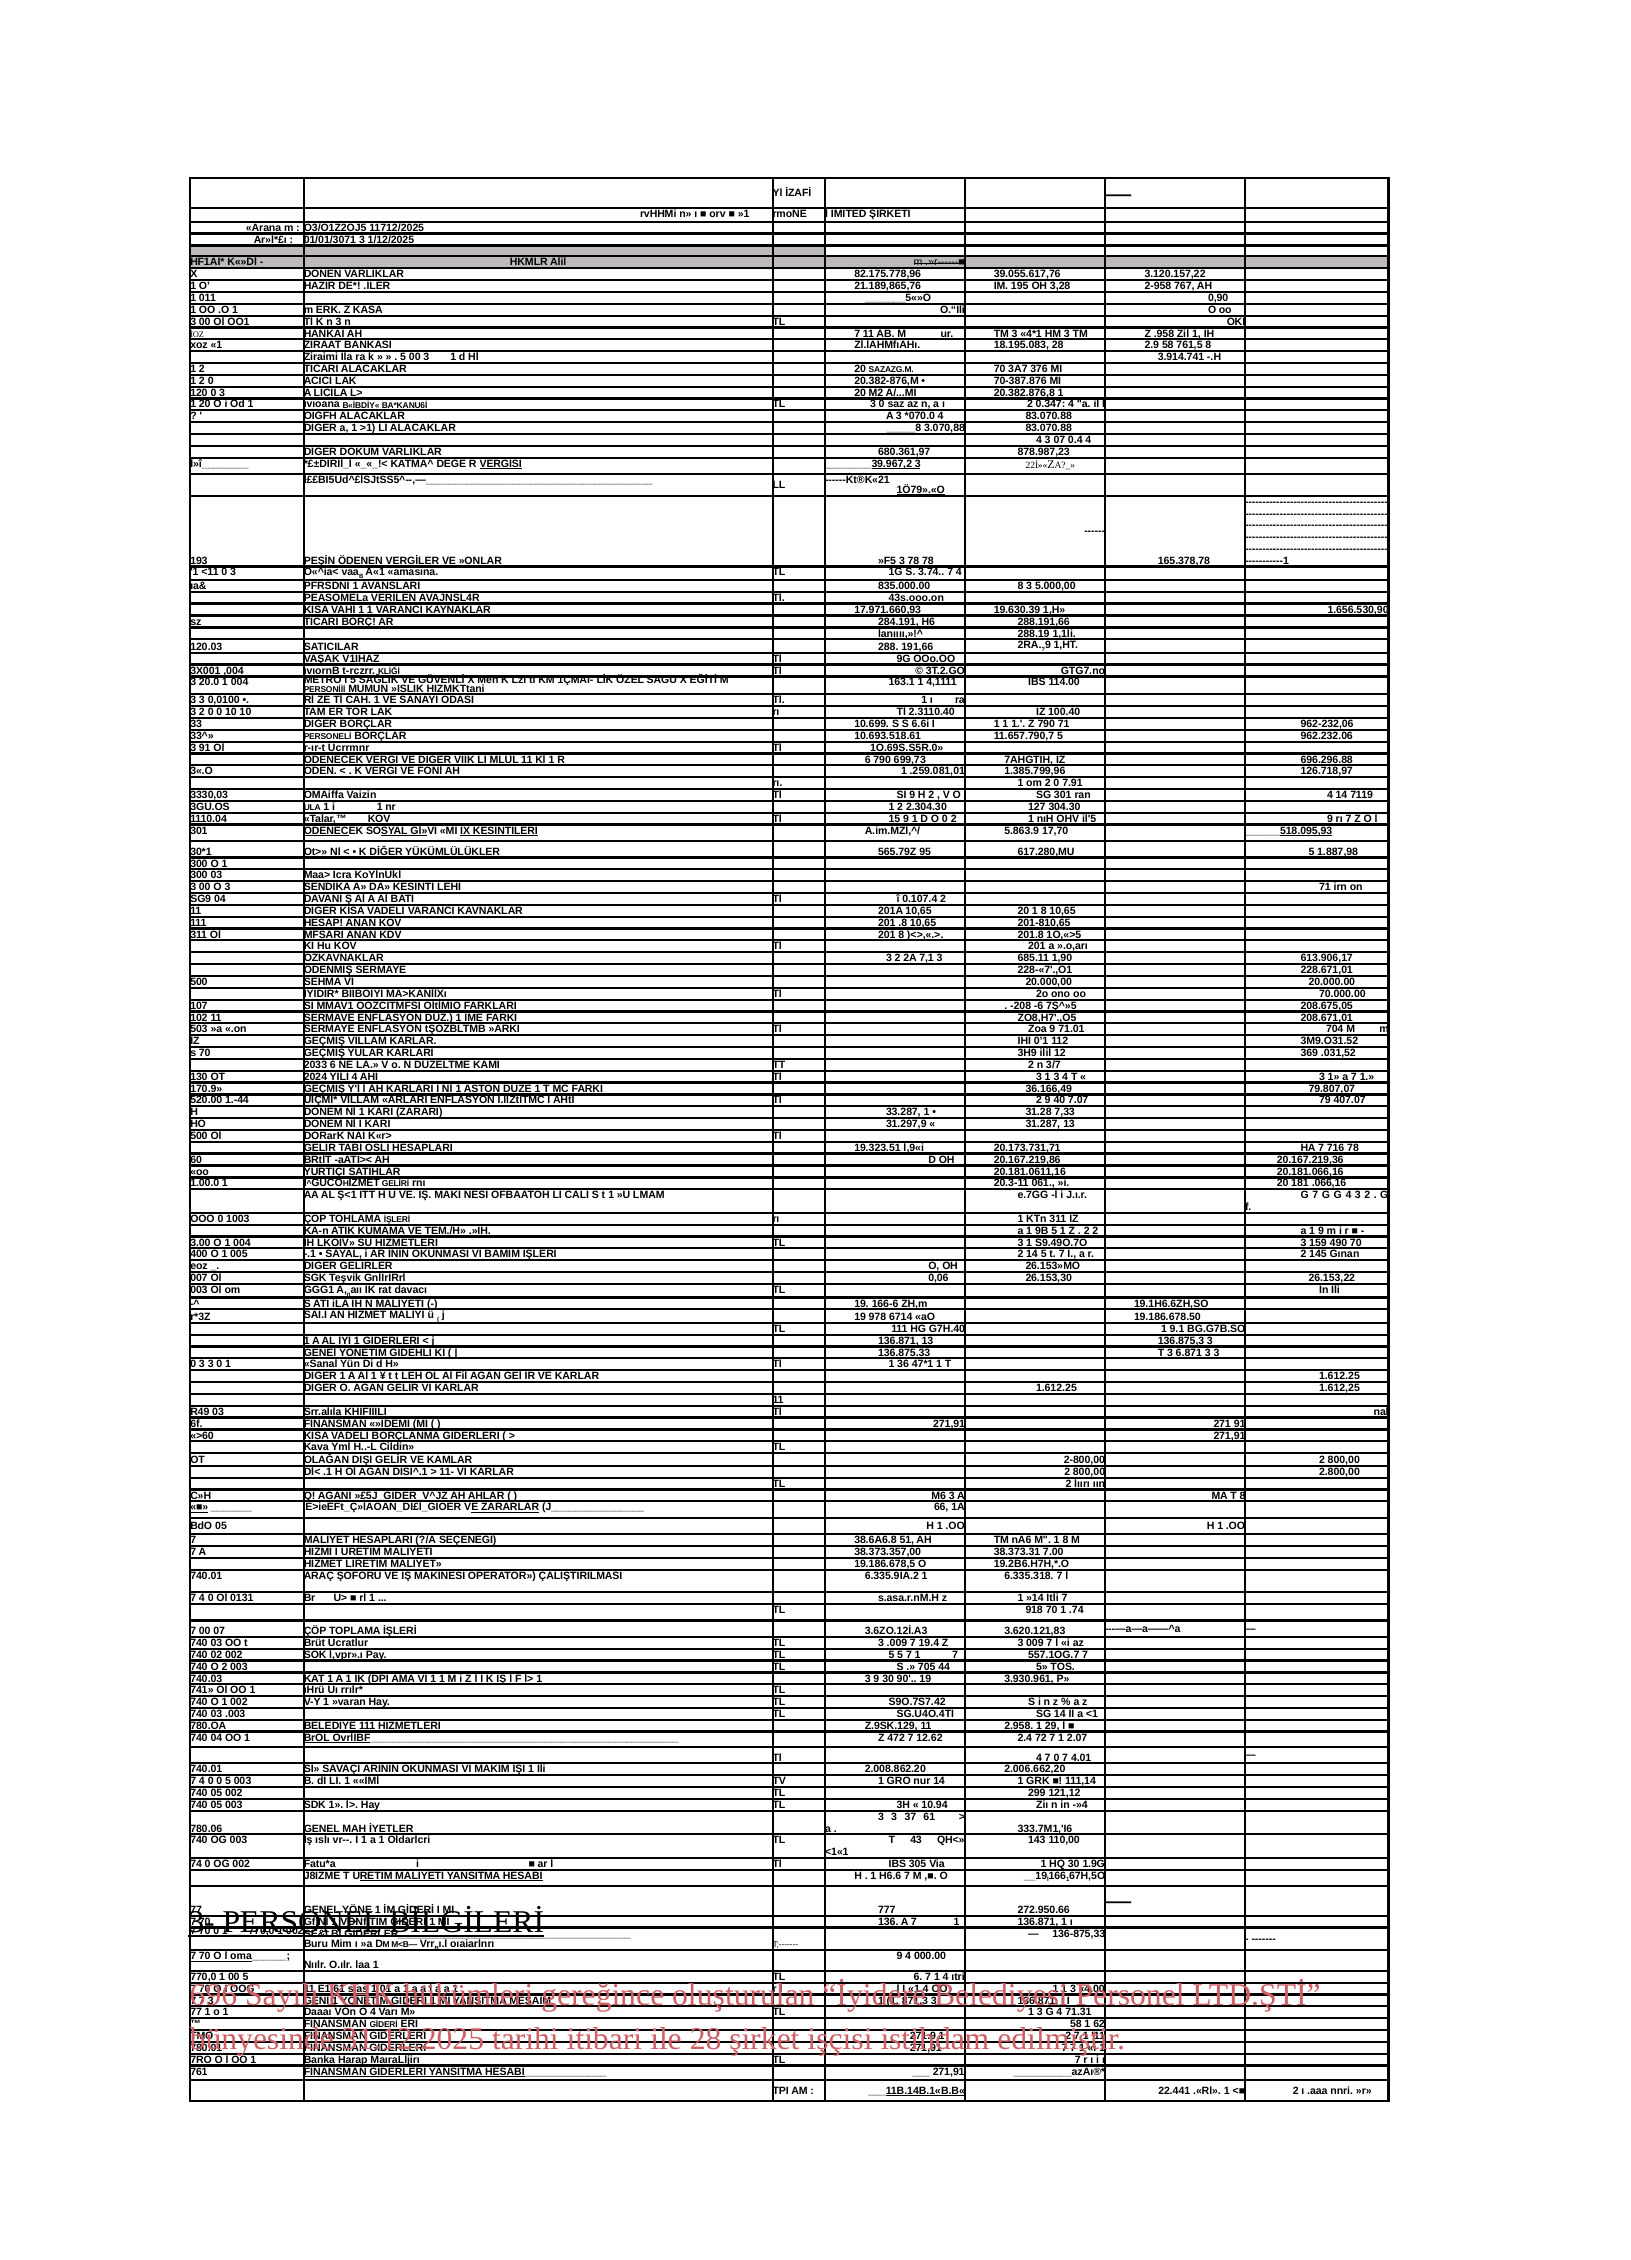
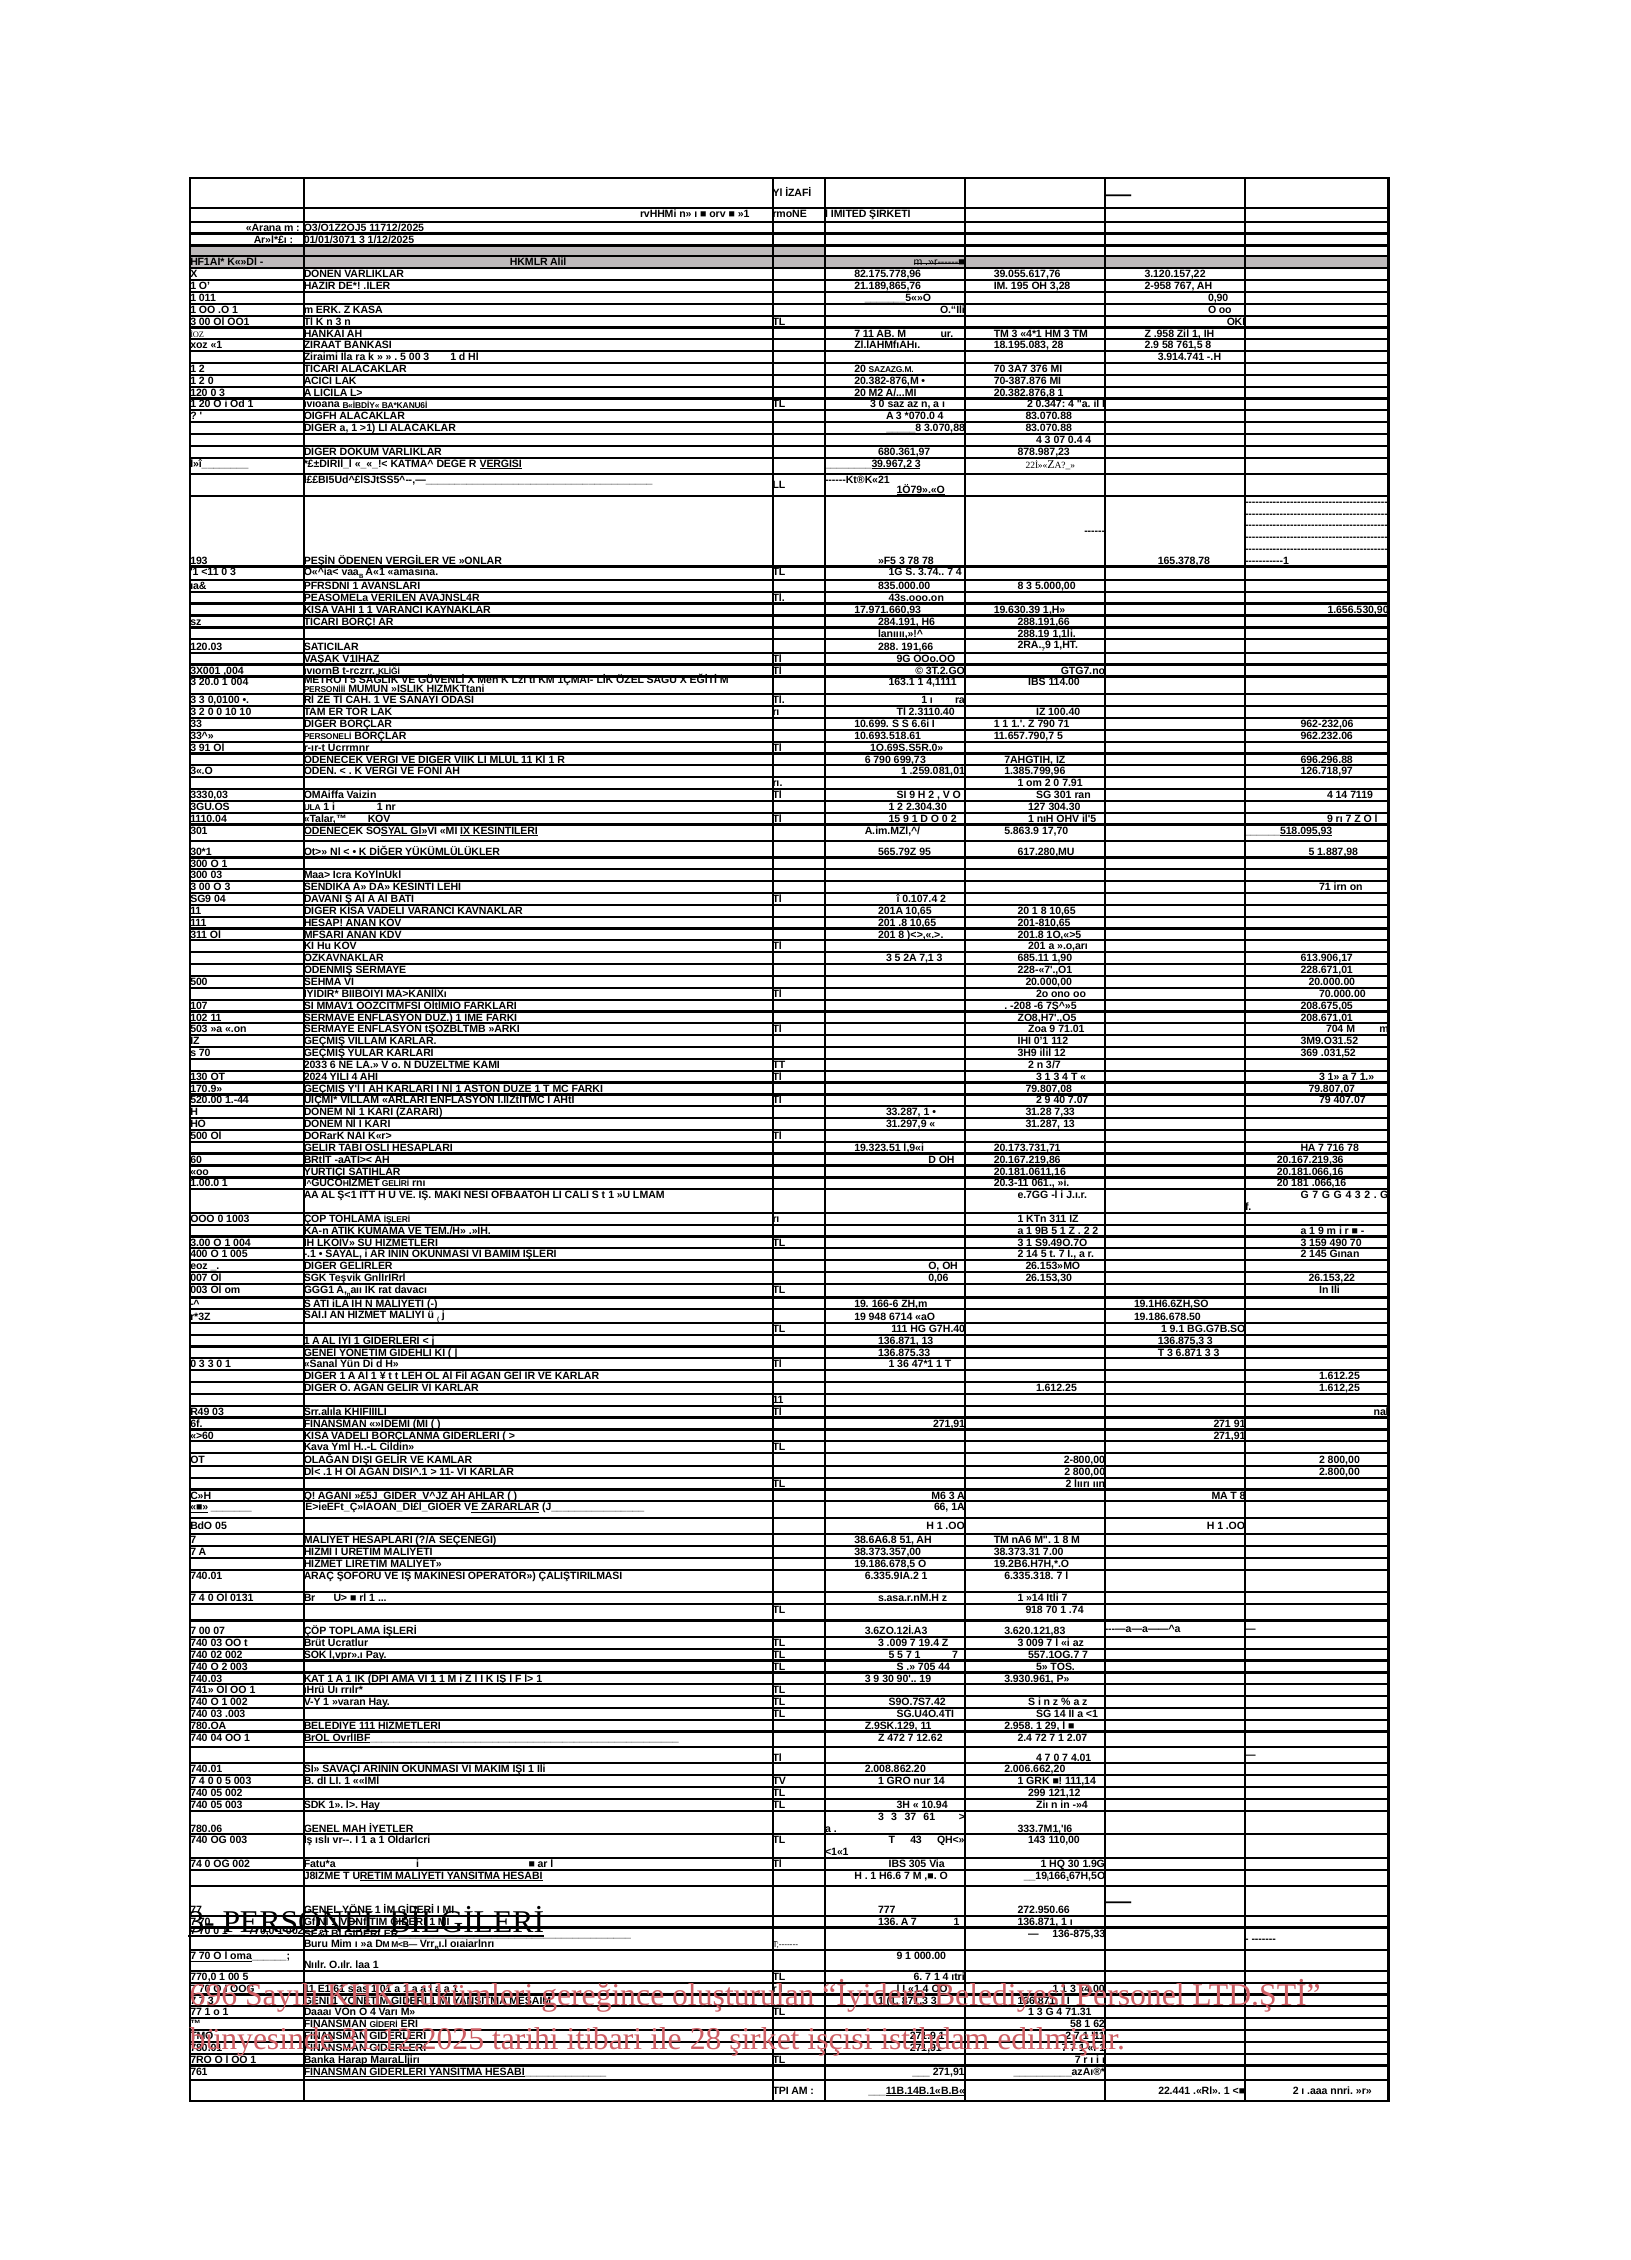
ÖZKAVNAKLAR 3 2: 2 -> 5 (897, 959)
36.166,49: 36.166,49 -> 79.807,08 (1049, 1089)
978: 978 -> 948 (877, 1317)
4: 4 -> 1 (908, 1956)
